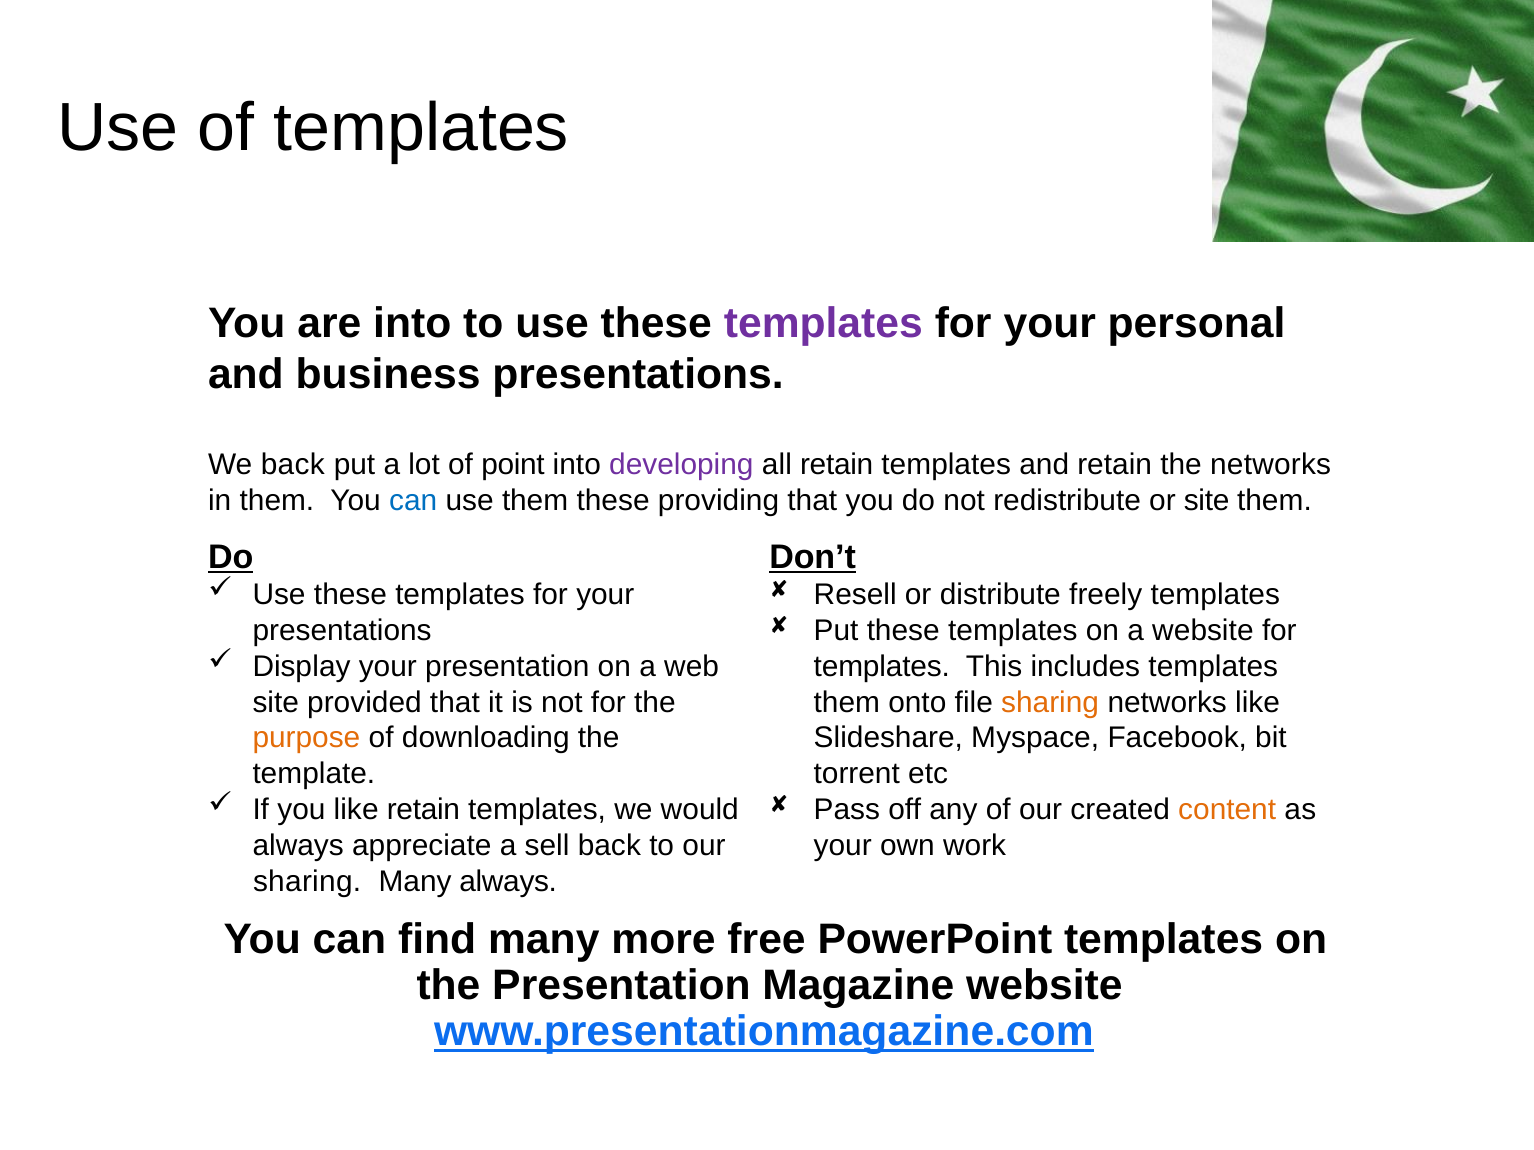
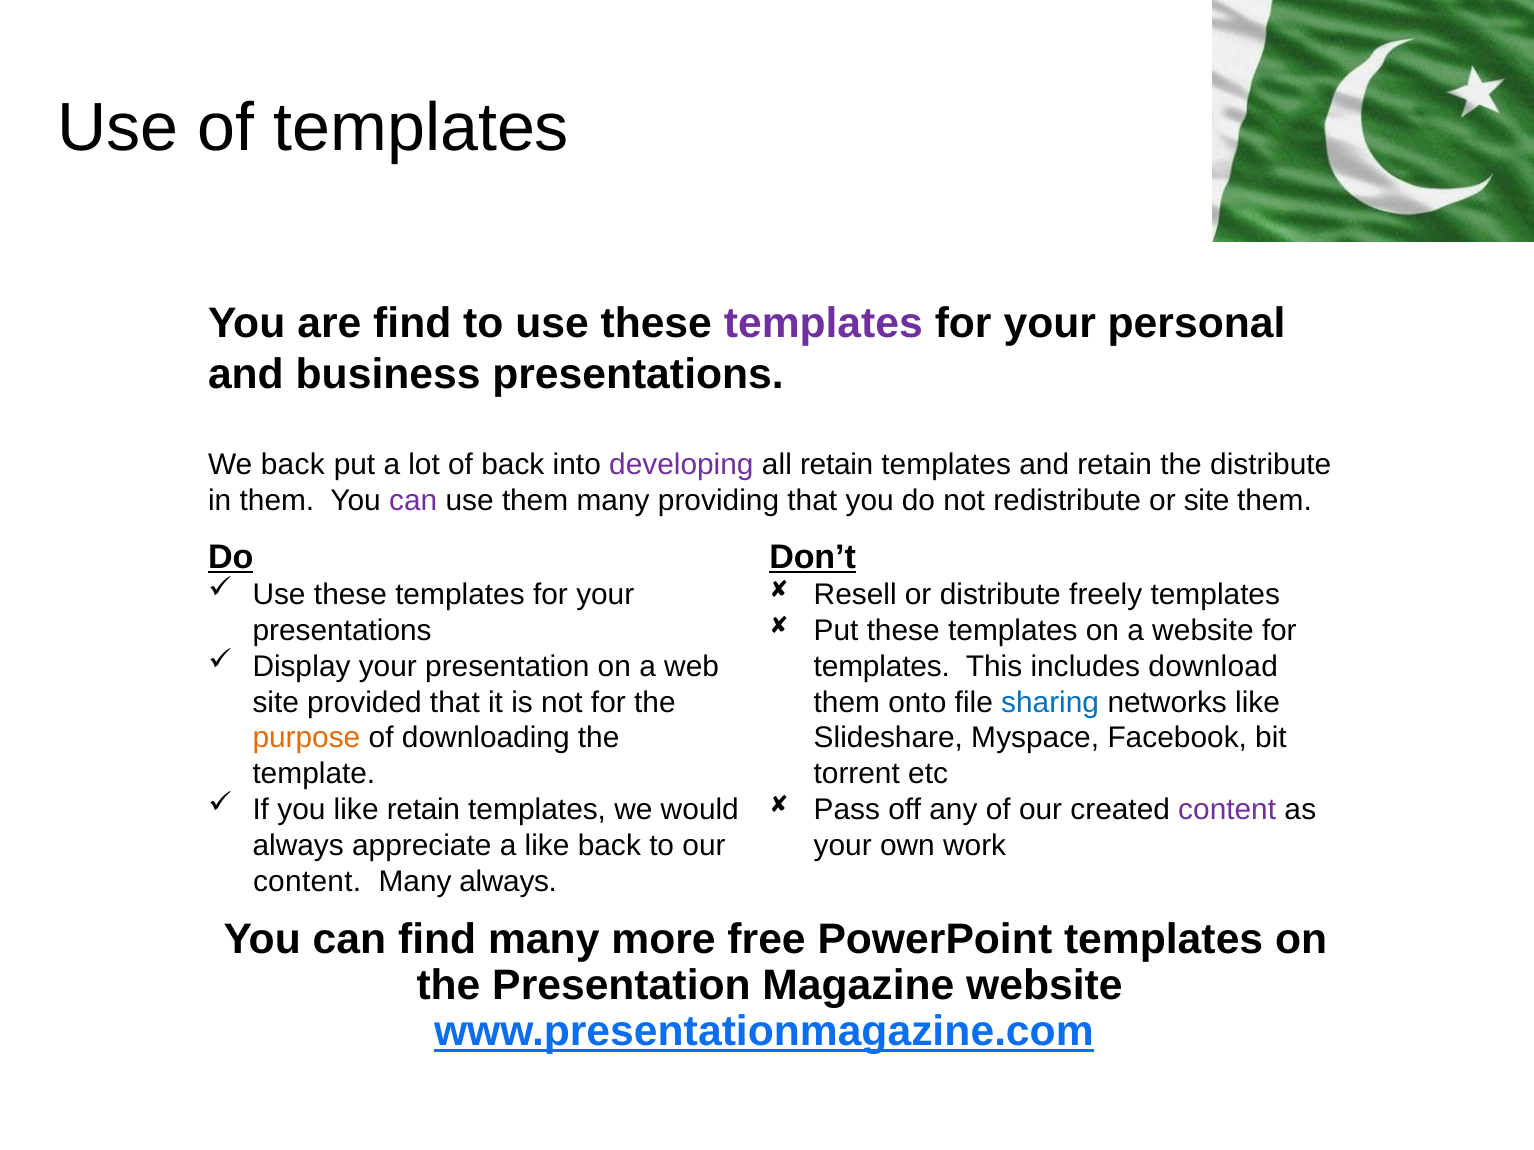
are into: into -> find (412, 323)
of point: point -> back (513, 465)
the networks: networks -> distribute (1271, 465)
can colour: blue -> purple (413, 501)
them these: these -> many (613, 501)
includes templates: templates -> download (1213, 667)
sharing colour: orange -> blue (1050, 703)
content colour: orange -> purple (1227, 810)
a sell: sell -> like (547, 846)
sharing: sharing -> content (307, 882)
